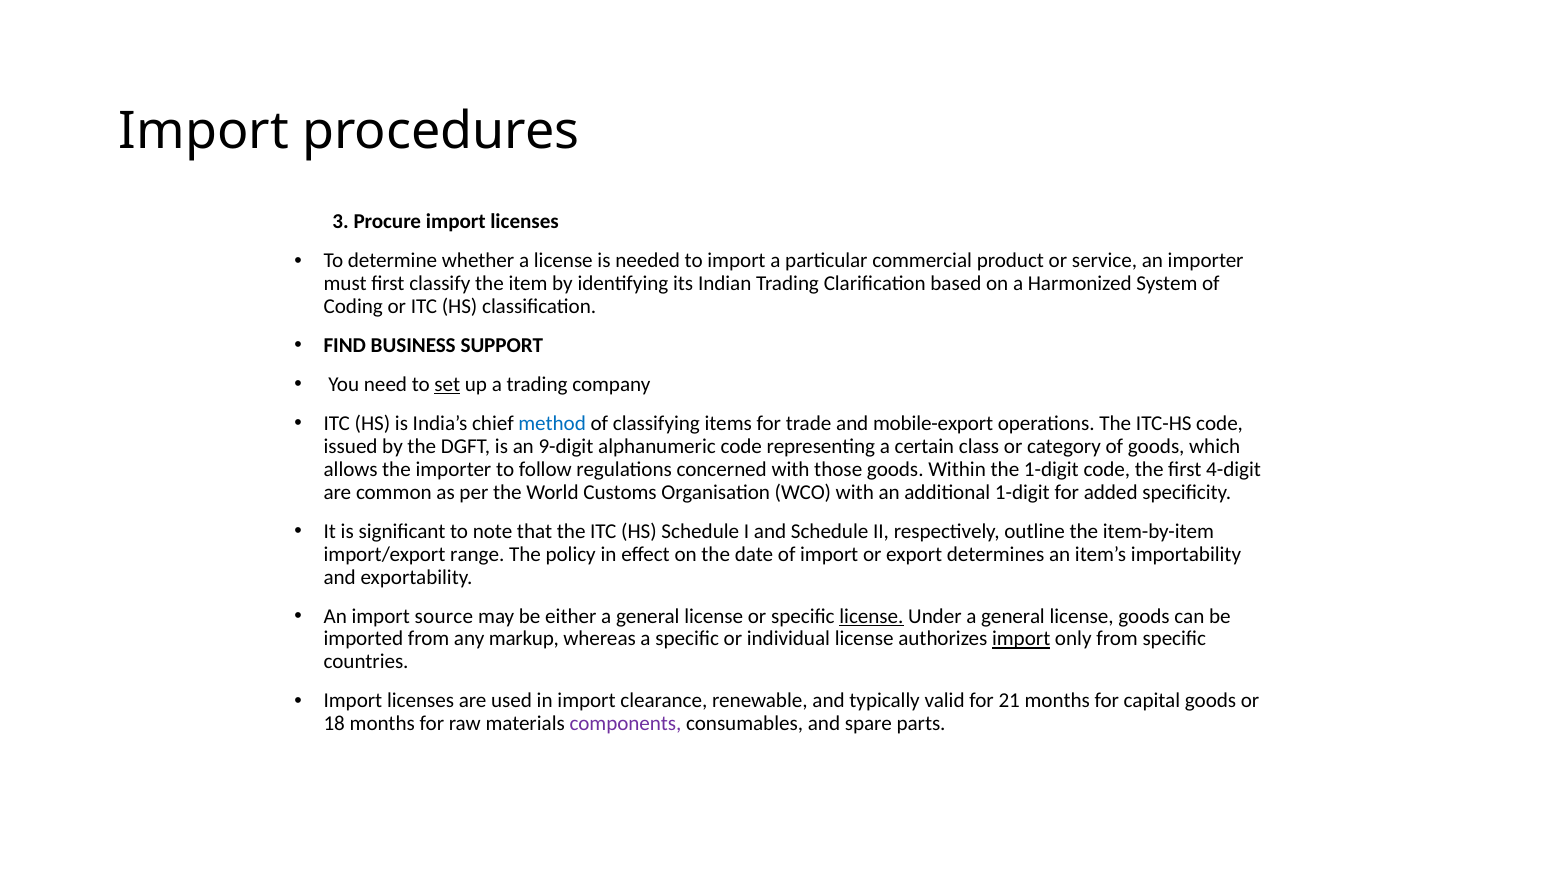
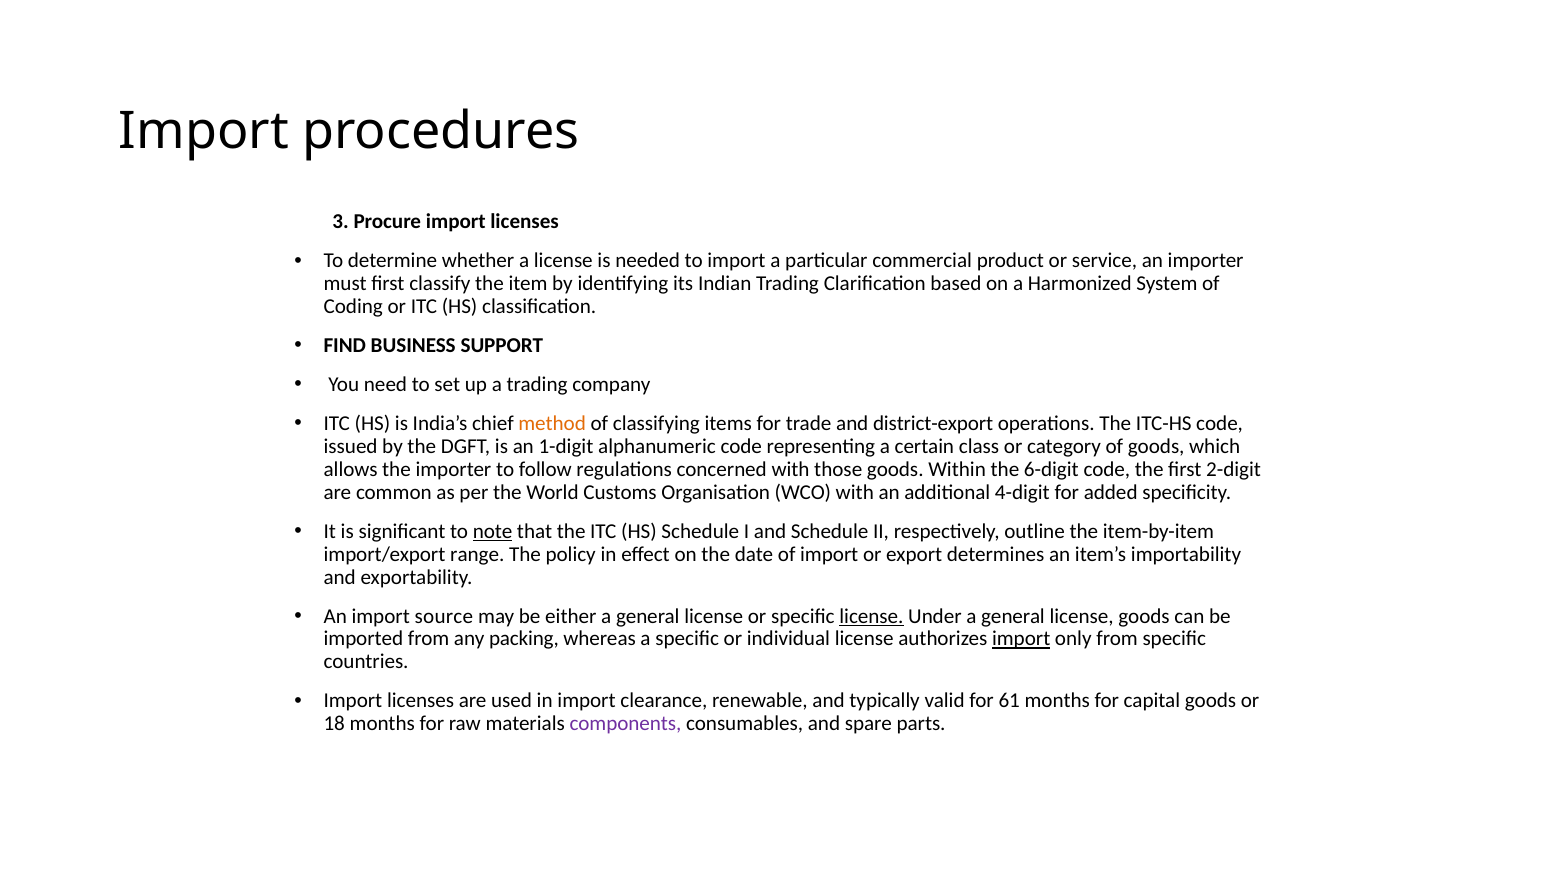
set underline: present -> none (447, 385)
method colour: blue -> orange (552, 424)
mobile-export: mobile-export -> district-export (933, 424)
9-digit: 9-digit -> 1-digit (566, 447)
the 1-digit: 1-digit -> 6-digit (1051, 470)
4-digit: 4-digit -> 2-digit (1234, 470)
additional 1-digit: 1-digit -> 4-digit (1022, 493)
note underline: none -> present (493, 532)
markup: markup -> packing (524, 639)
21: 21 -> 61 (1009, 701)
